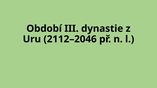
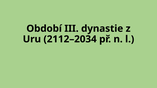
2112–2046: 2112–2046 -> 2112–2034 (70, 39)
